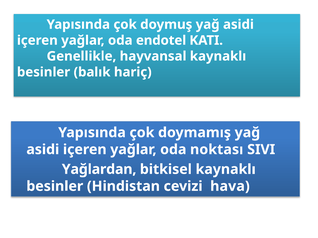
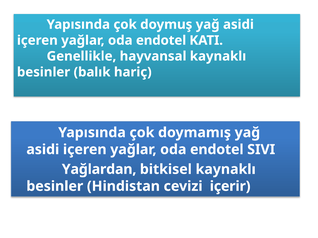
noktası: noktası -> endotel (217, 150)
hava: hava -> içerir (230, 187)
